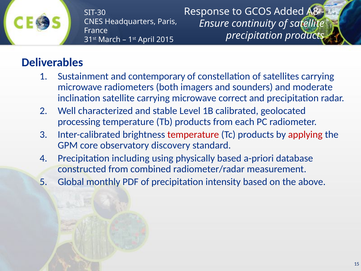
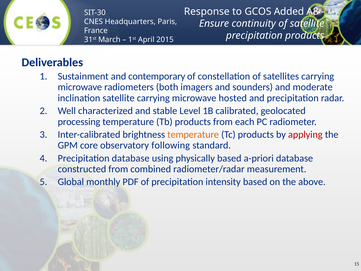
correct: correct -> hosted (233, 98)
temperature colour: red -> orange (193, 134)
discovery: discovery -> following (171, 145)
Precipitation including: including -> database (131, 158)
